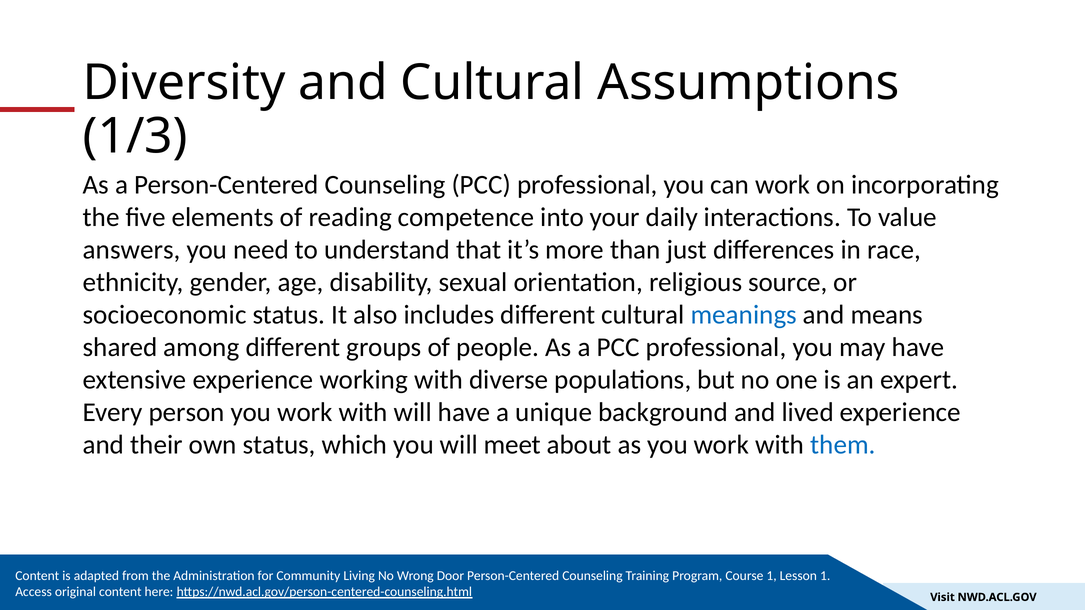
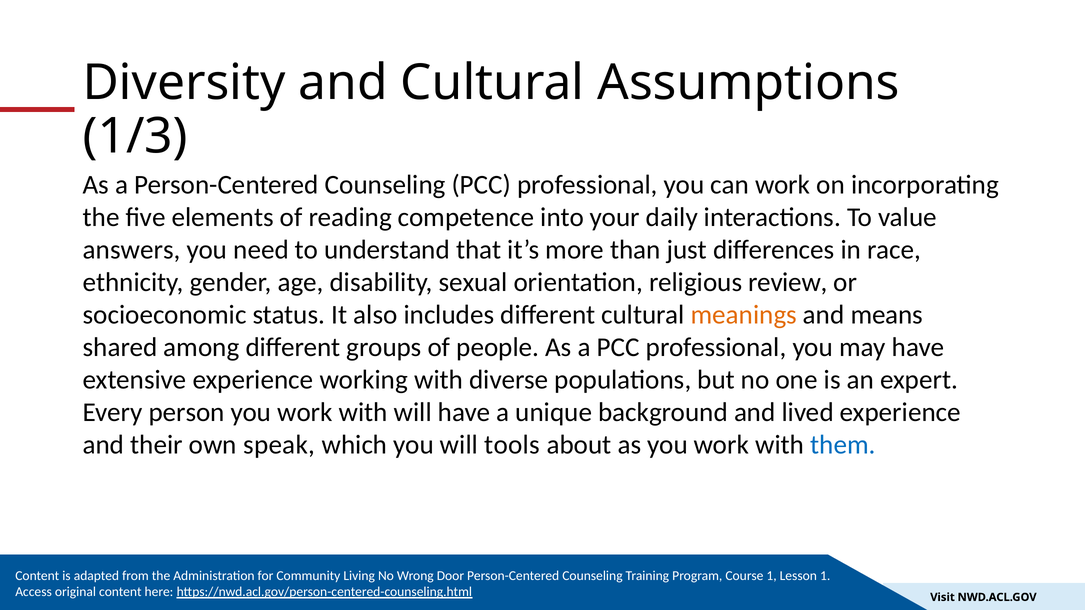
source: source -> review (788, 282)
meanings colour: blue -> orange (744, 315)
own status: status -> speak (279, 445)
meet: meet -> tools (512, 445)
